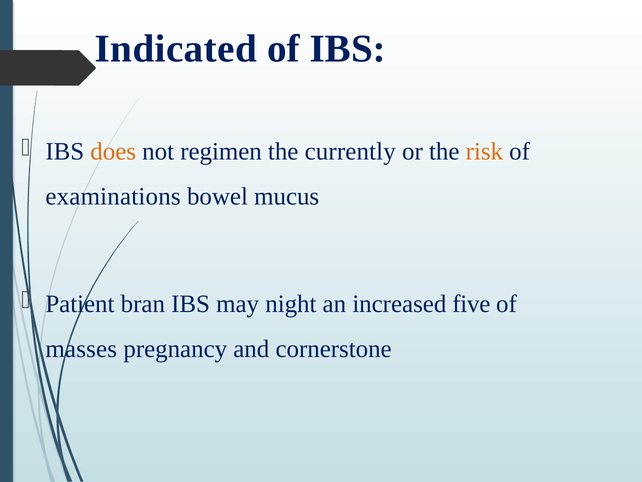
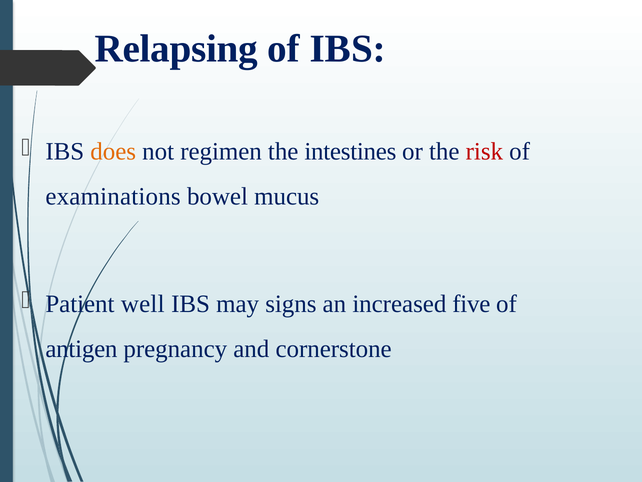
Indicated: Indicated -> Relapsing (176, 49)
currently: currently -> intestines (350, 151)
risk colour: orange -> red (484, 151)
bran: bran -> well (143, 304)
night: night -> signs (291, 304)
masses: masses -> antigen (81, 349)
